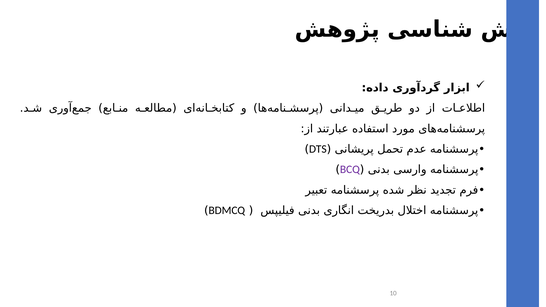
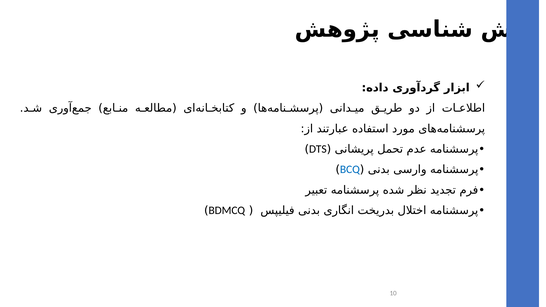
BCQ colour: purple -> blue (350, 170)
